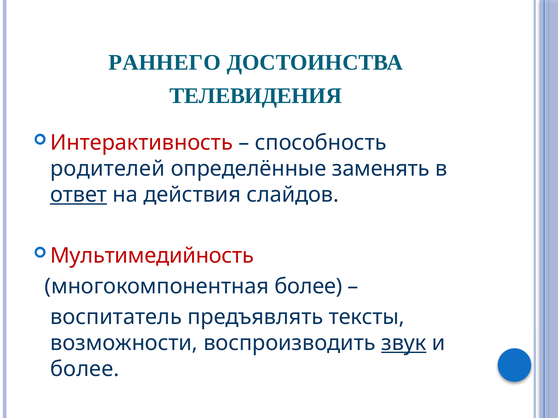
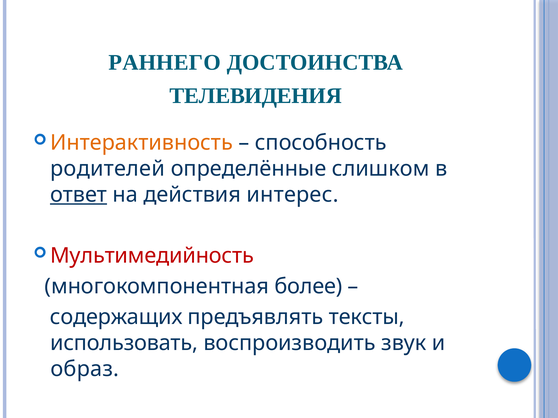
Интерактивность colour: red -> orange (141, 143)
заменять: заменять -> слишком (381, 169)
слайдов: слайдов -> интерес (293, 195)
воспитатель: воспитатель -> содержащих (116, 317)
возможности: возможности -> использовать (124, 343)
звук underline: present -> none (404, 343)
более: более -> образ (85, 369)
